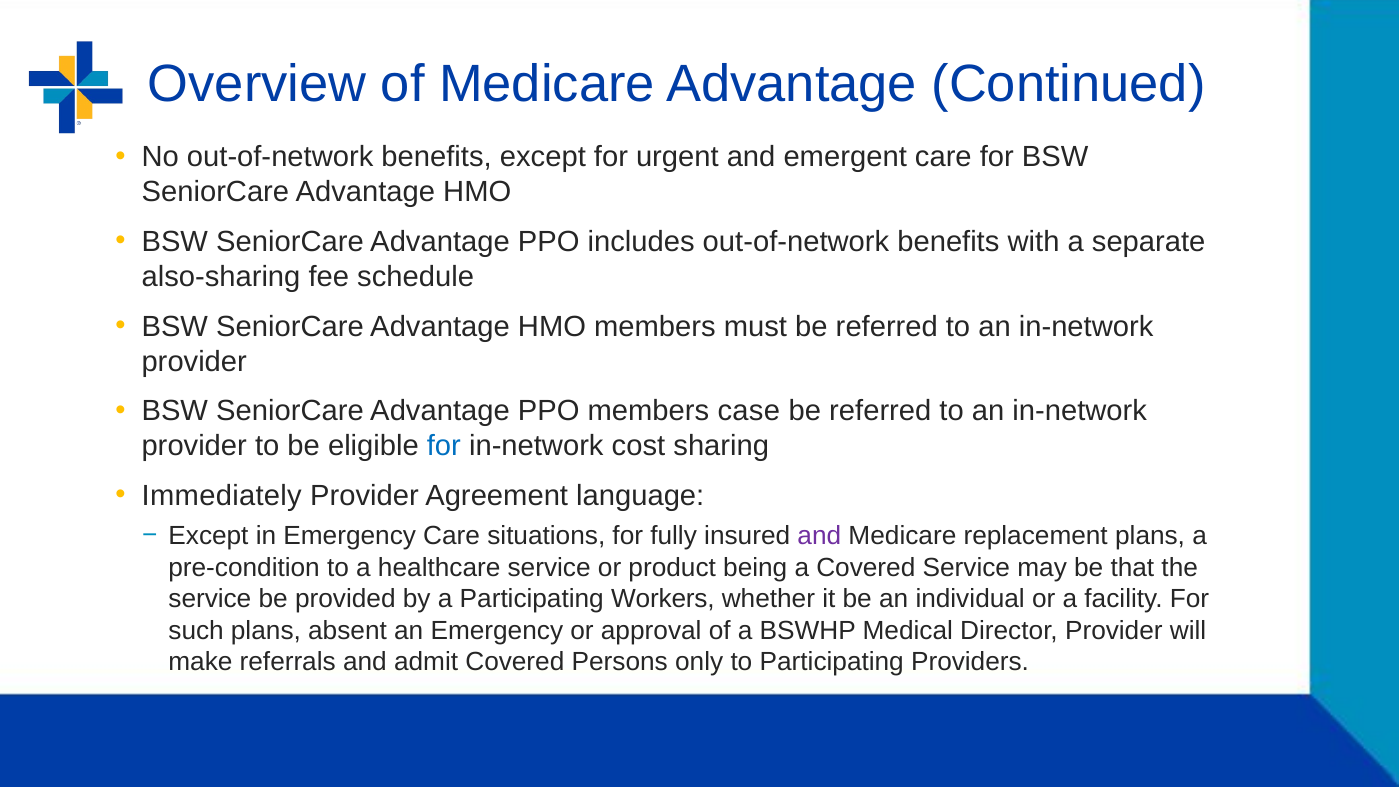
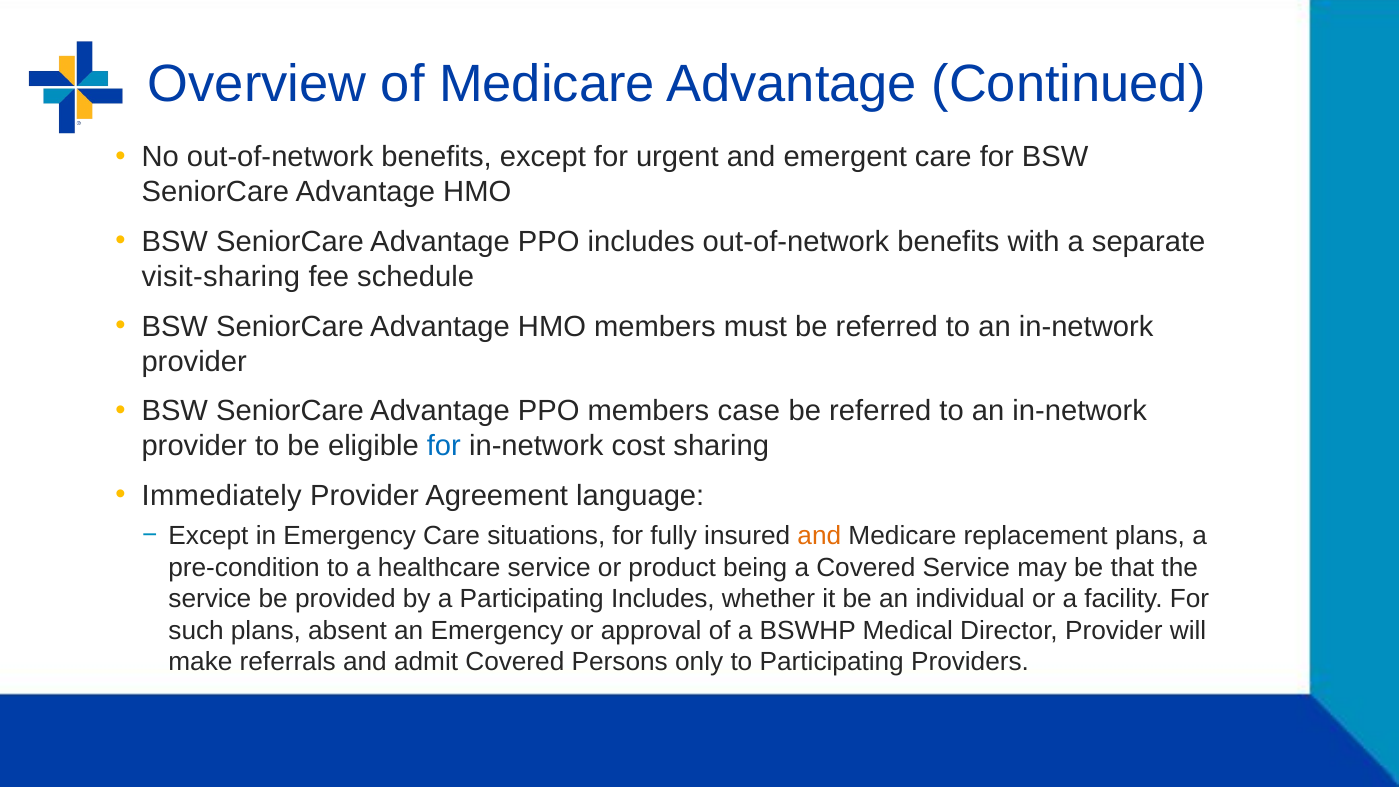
also-sharing: also-sharing -> visit-sharing (221, 277)
and colour: purple -> orange (819, 536)
Participating Workers: Workers -> Includes (663, 599)
